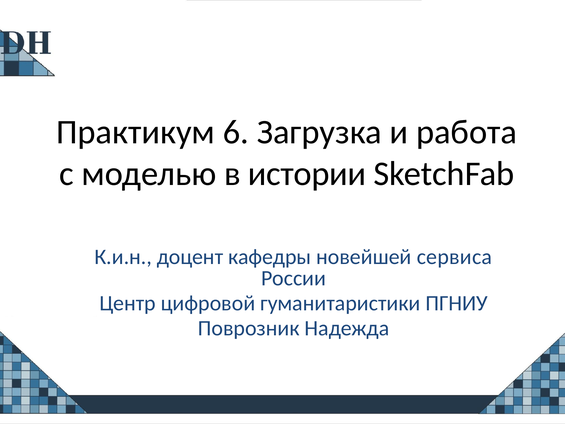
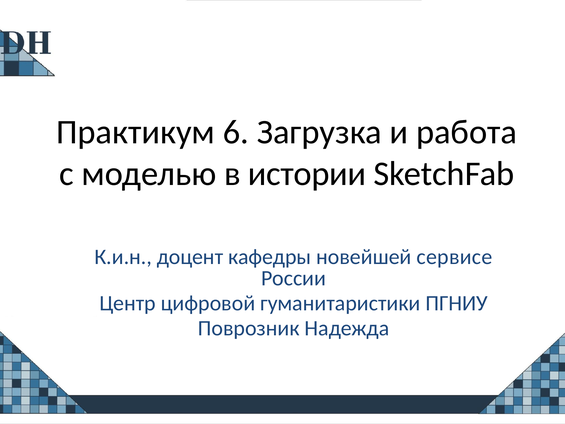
сервиса: сервиса -> сервисе (454, 257)
